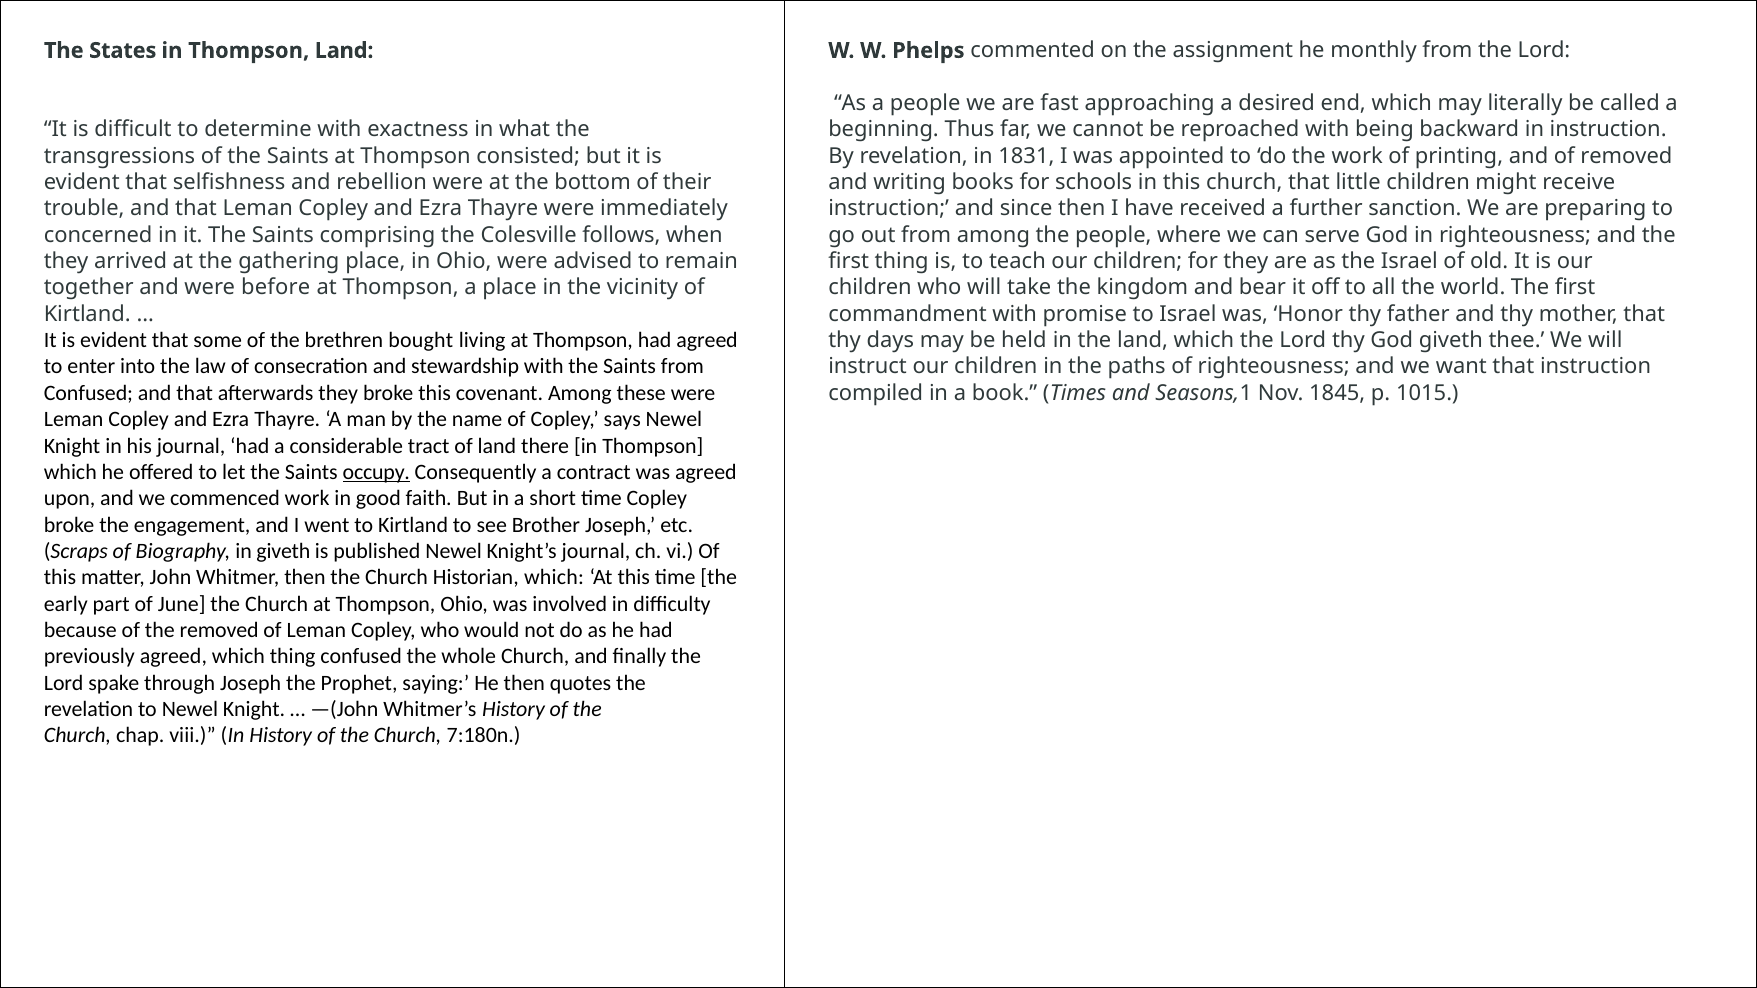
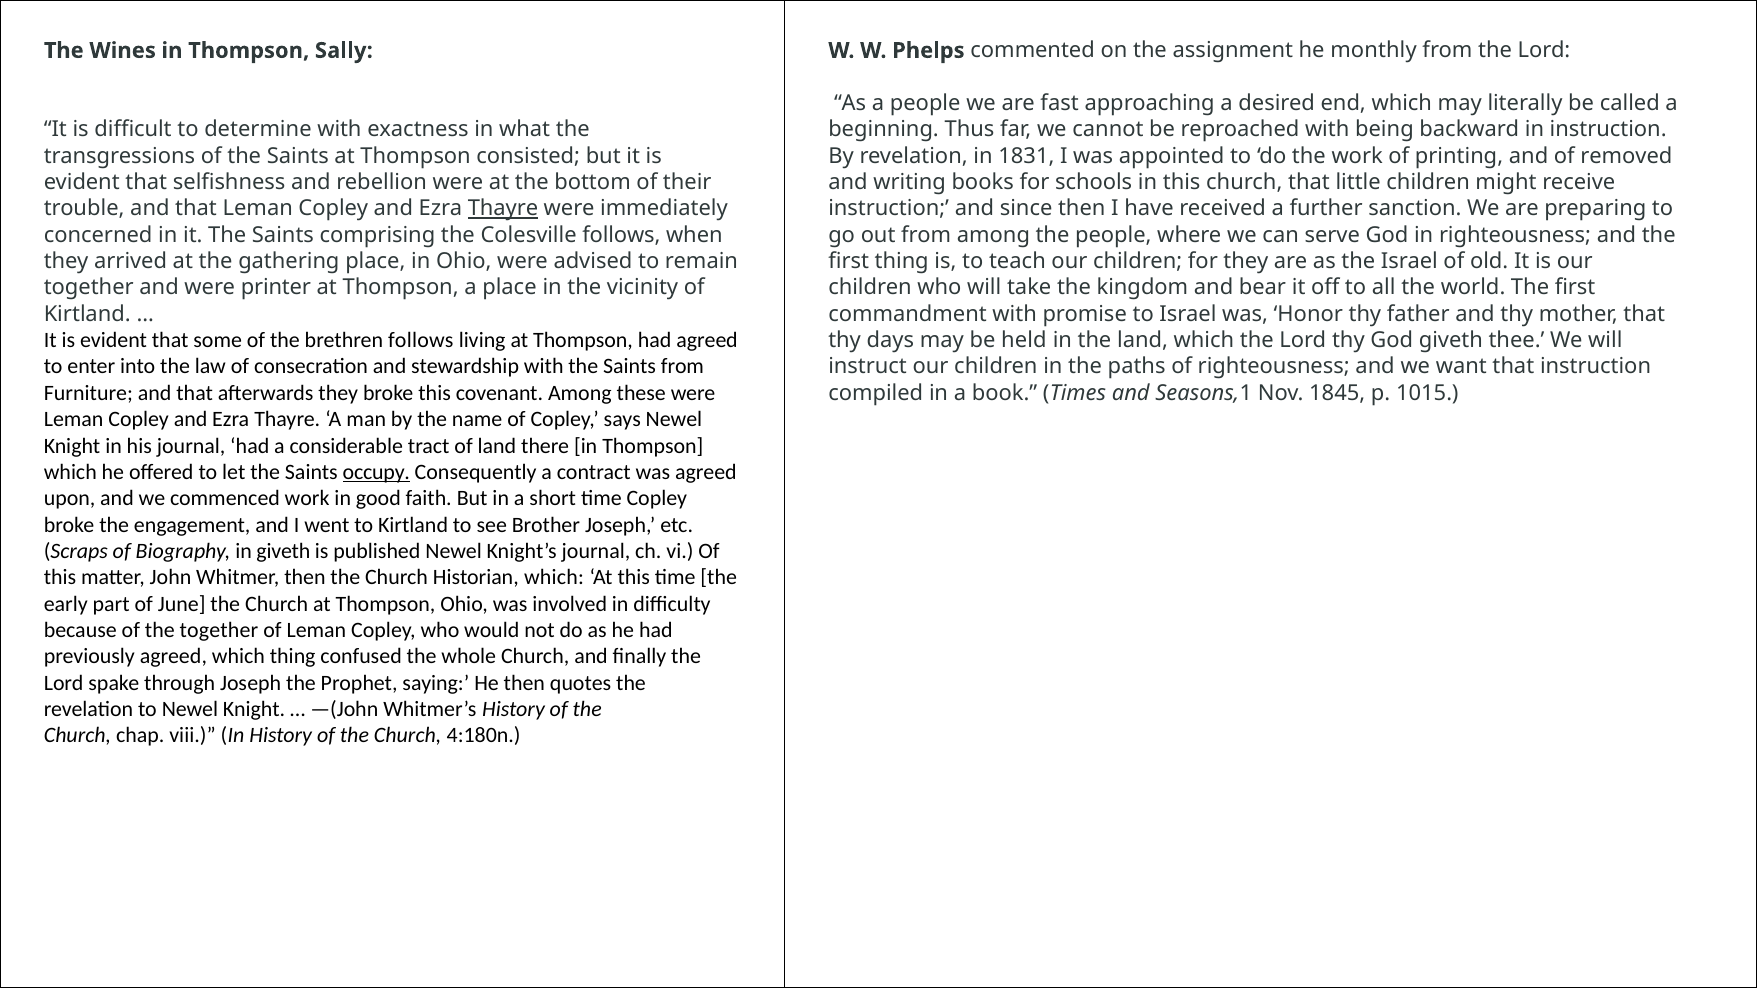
States: States -> Wines (123, 51)
Thompson Land: Land -> Sally (344, 51)
Thayre underline: none -> present (503, 209)
before: before -> printer (276, 288)
brethren bought: bought -> follows (421, 341)
Confused: Confused -> Furniture (88, 393)
the removed: removed -> together (219, 630)
7:180n: 7:180n -> 4:180n (484, 736)
